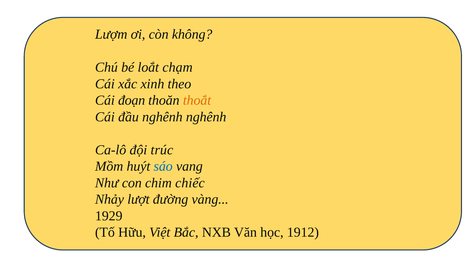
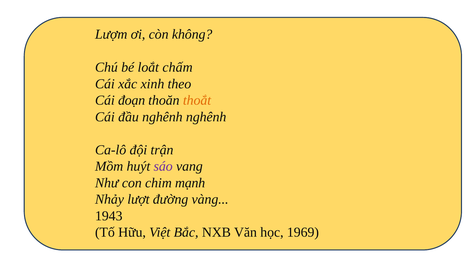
chạm: chạm -> chấm (178, 67)
trúc: trúc -> trận (162, 150)
sáo colour: blue -> purple (163, 166)
chiếc: chiếc -> mạnh (190, 183)
1929: 1929 -> 1943 (109, 216)
1912: 1912 -> 1969 (303, 232)
